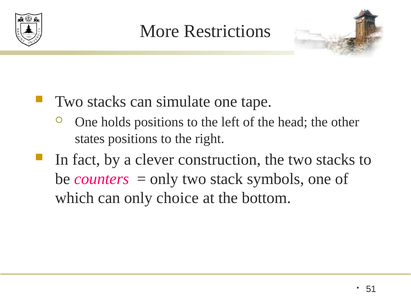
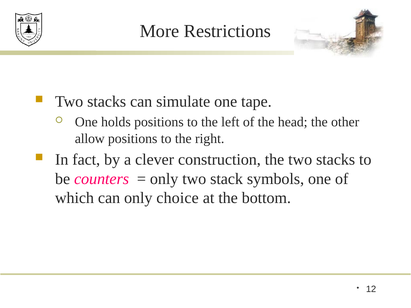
states: states -> allow (90, 139)
51: 51 -> 12 (371, 289)
